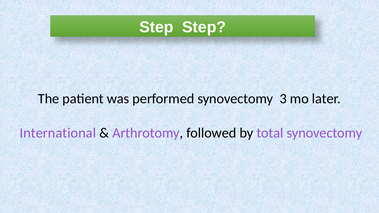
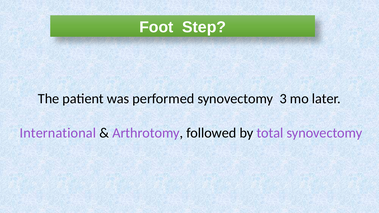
Step: Step -> Foot (156, 27)
